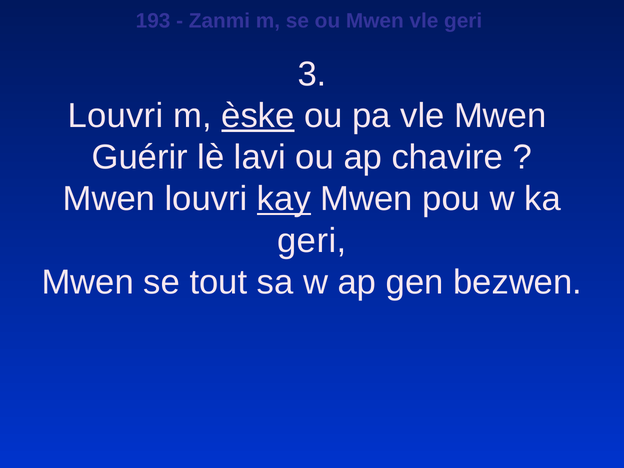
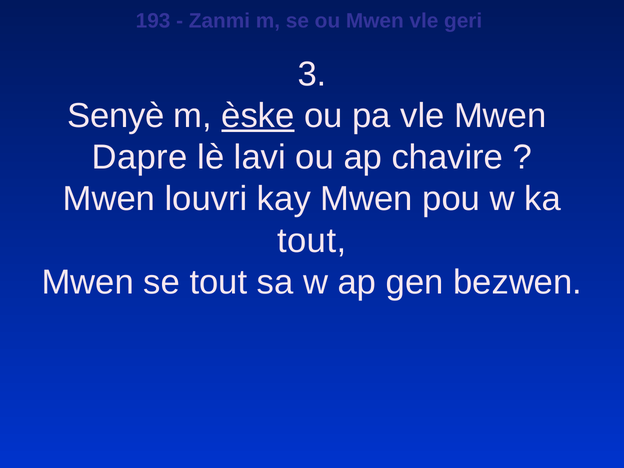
Louvri: Louvri -> Senyè (116, 116)
Guérir: Guérir -> Dapre (140, 157)
kay underline: present -> none (284, 199)
geri: geri -> tout (312, 241)
